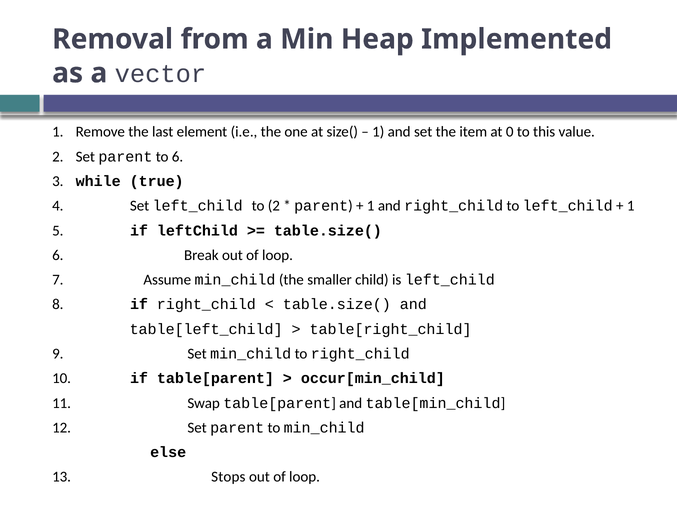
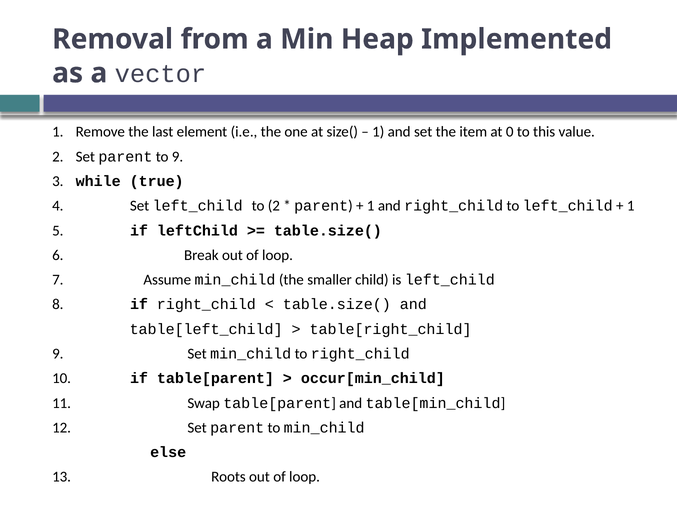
to 6: 6 -> 9 (178, 157)
Stops: Stops -> Roots (228, 477)
